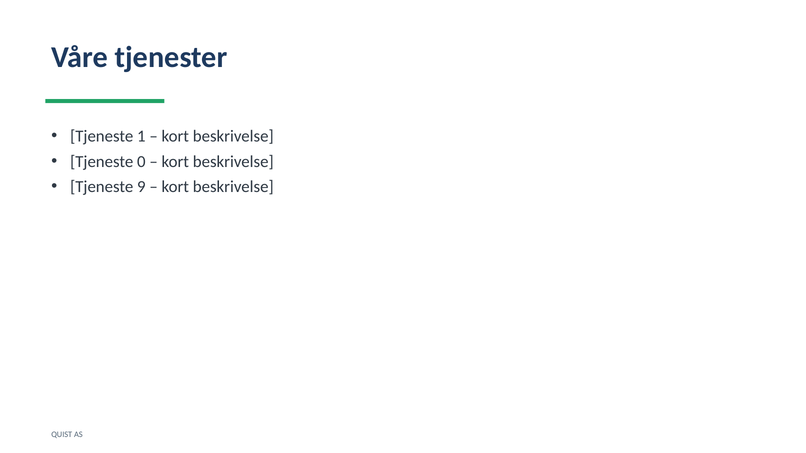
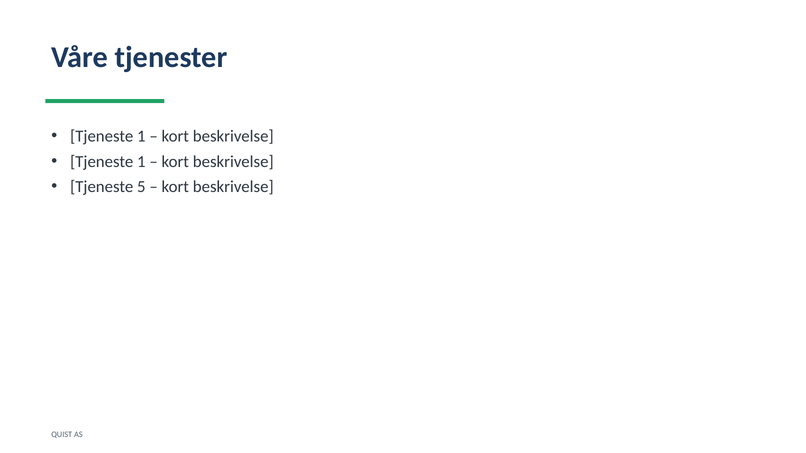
0: 0 -> 1 (141, 162)
9: 9 -> 5 (141, 187)
